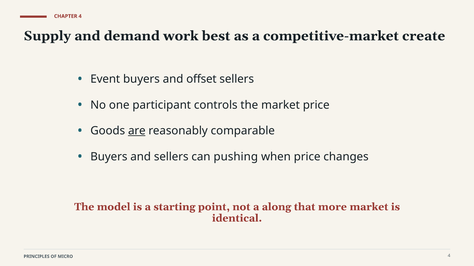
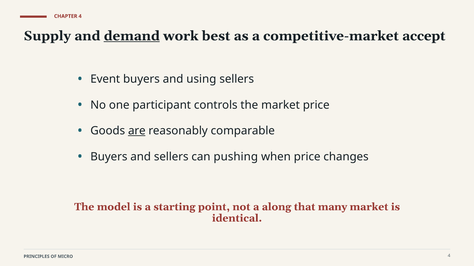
demand underline: none -> present (132, 36)
create: create -> accept (424, 36)
offset: offset -> using (201, 79)
more: more -> many (333, 207)
